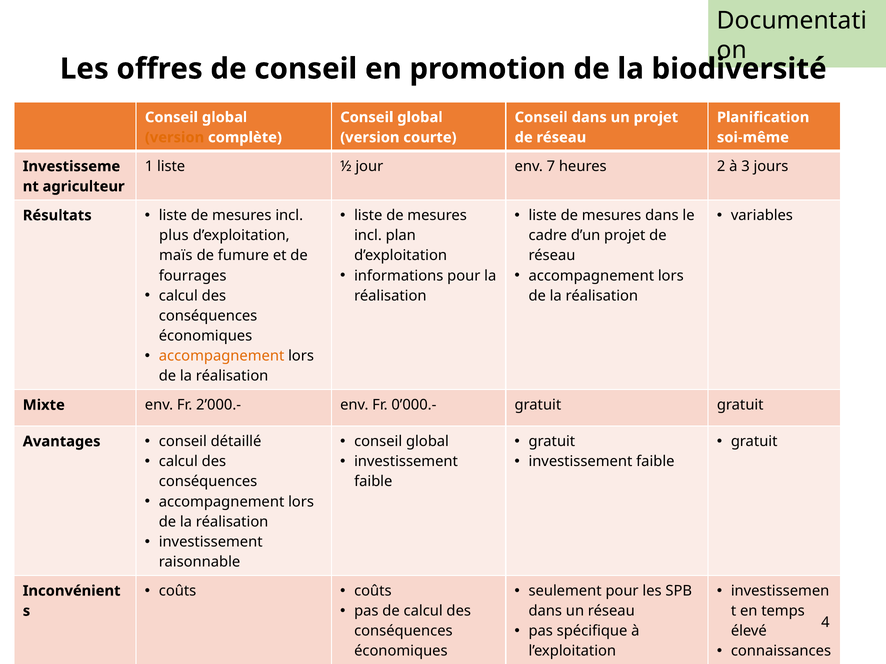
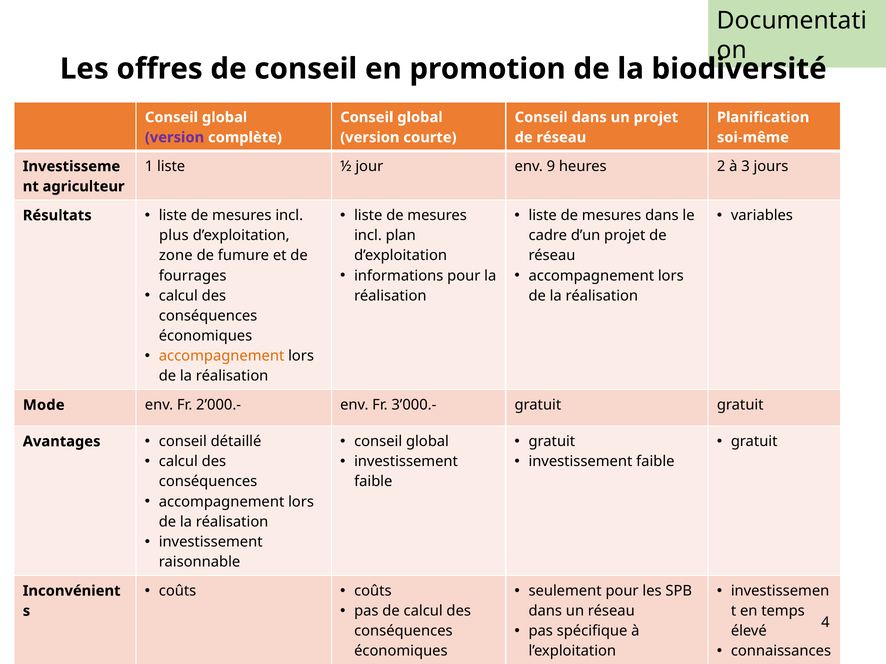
version colour: orange -> purple (175, 138)
7: 7 -> 9 (551, 167)
maïs: maïs -> zone (176, 256)
Mixte: Mixte -> Mode (44, 405)
0’000.-: 0’000.- -> 3’000.- (414, 405)
